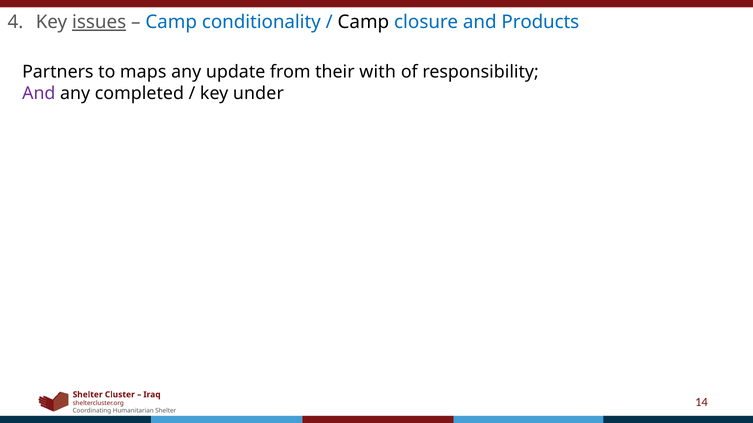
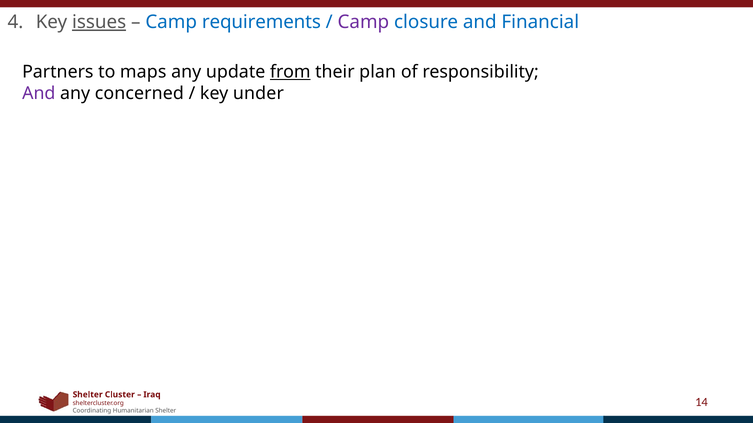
conditionality: conditionality -> requirements (261, 22)
Camp colour: black -> purple (363, 22)
Products: Products -> Financial (540, 22)
from underline: none -> present (290, 72)
with: with -> plan (378, 72)
completed: completed -> concerned (139, 93)
